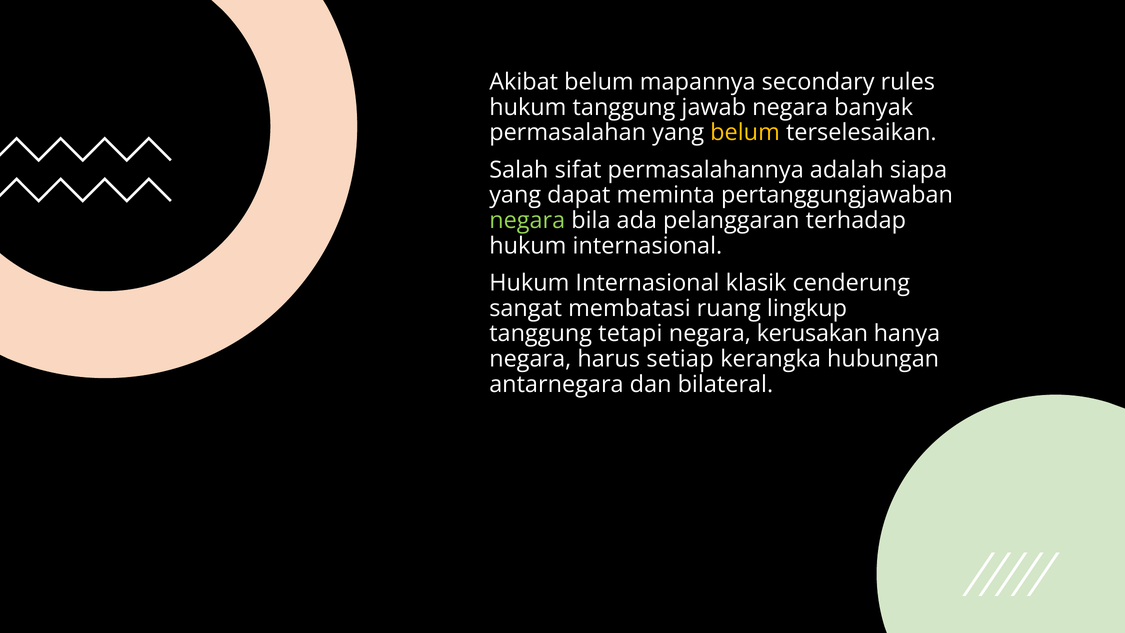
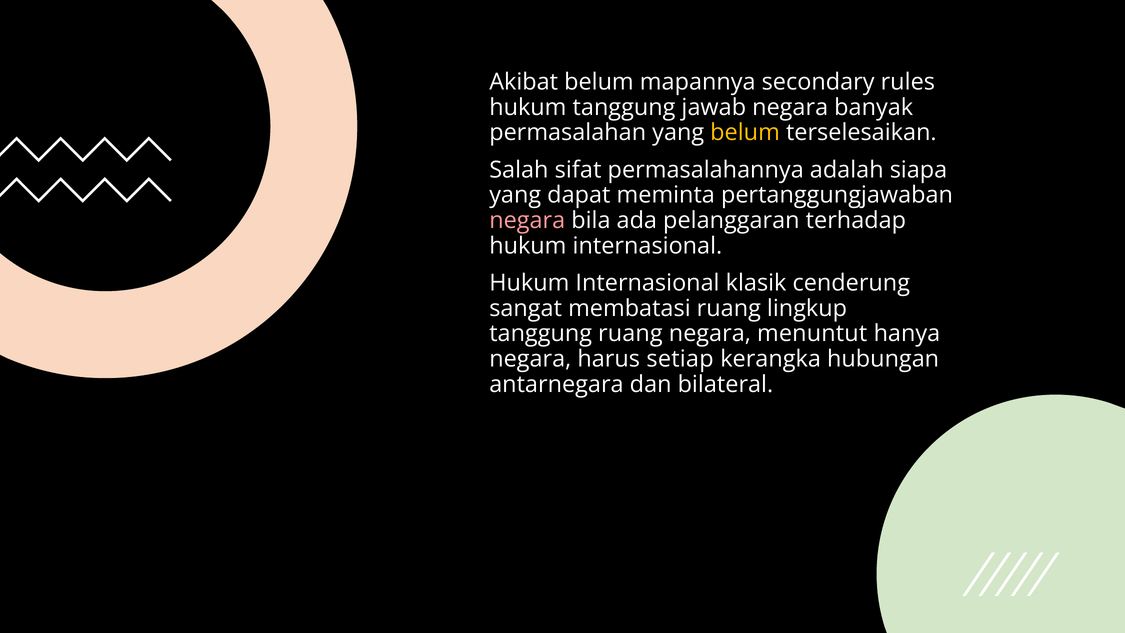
negara colour: light green -> pink (527, 220)
tanggung tetapi: tetapi -> ruang (630, 334)
kerusakan: kerusakan -> menuntut (812, 334)
